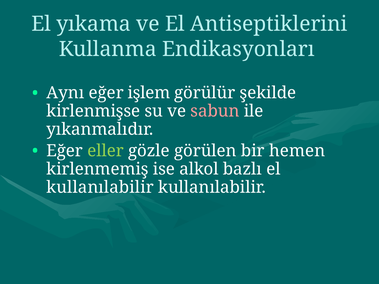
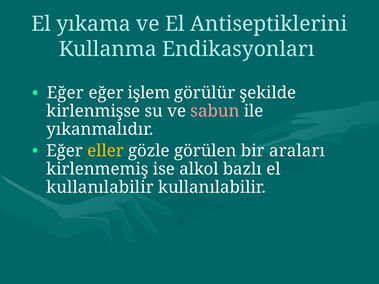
Aynı: Aynı -> Eğer (65, 93)
eller colour: light green -> yellow (106, 151)
hemen: hemen -> araları (297, 151)
